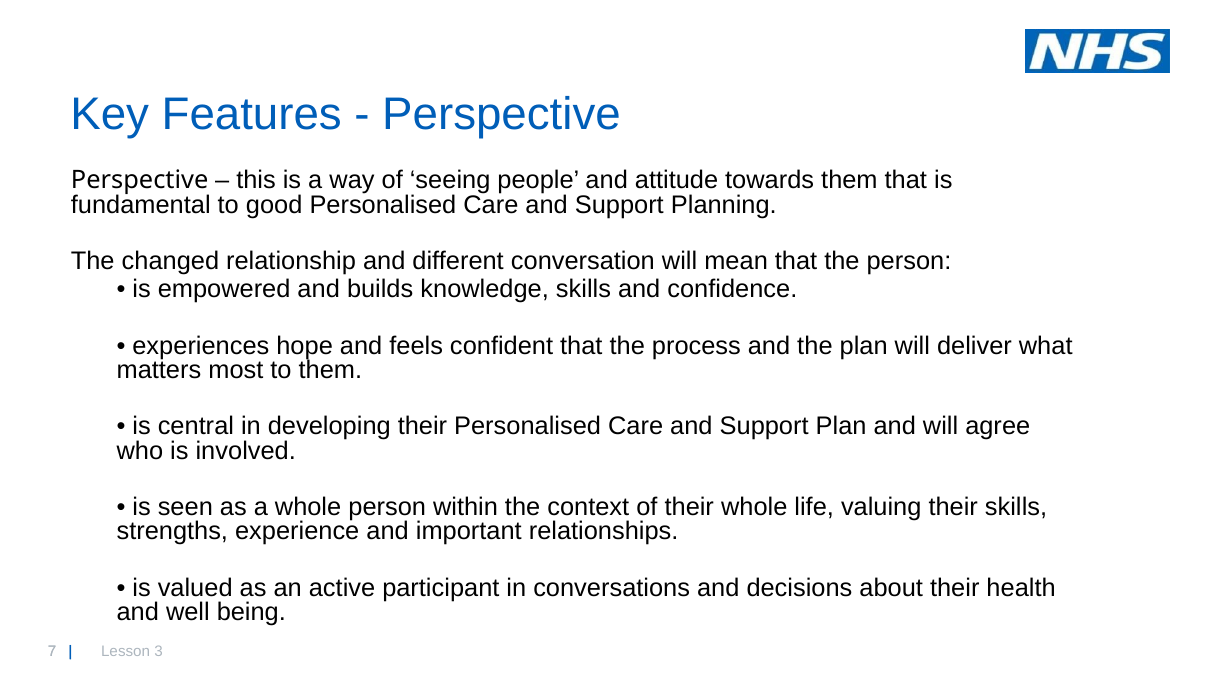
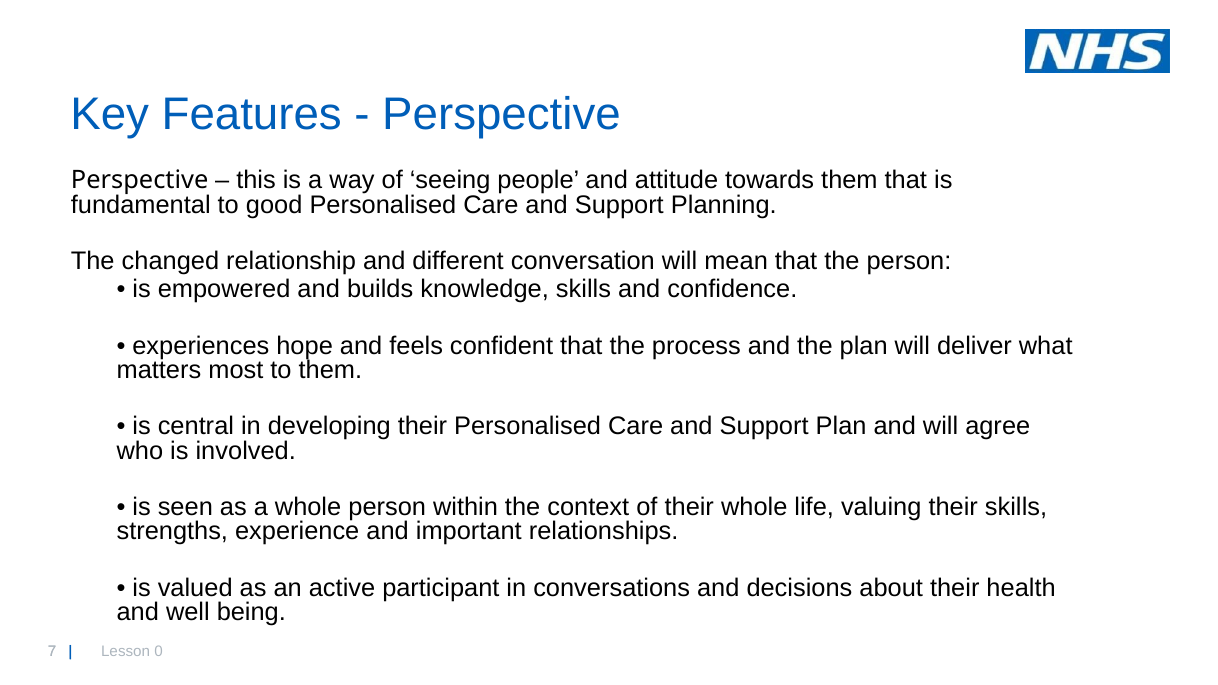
3: 3 -> 0 (159, 652)
